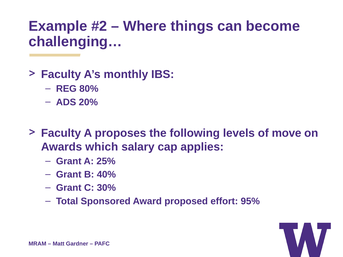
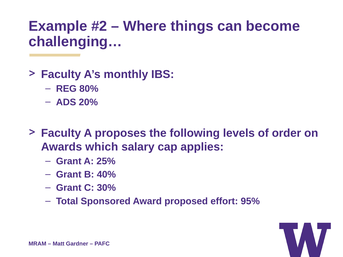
move: move -> order (286, 133)
